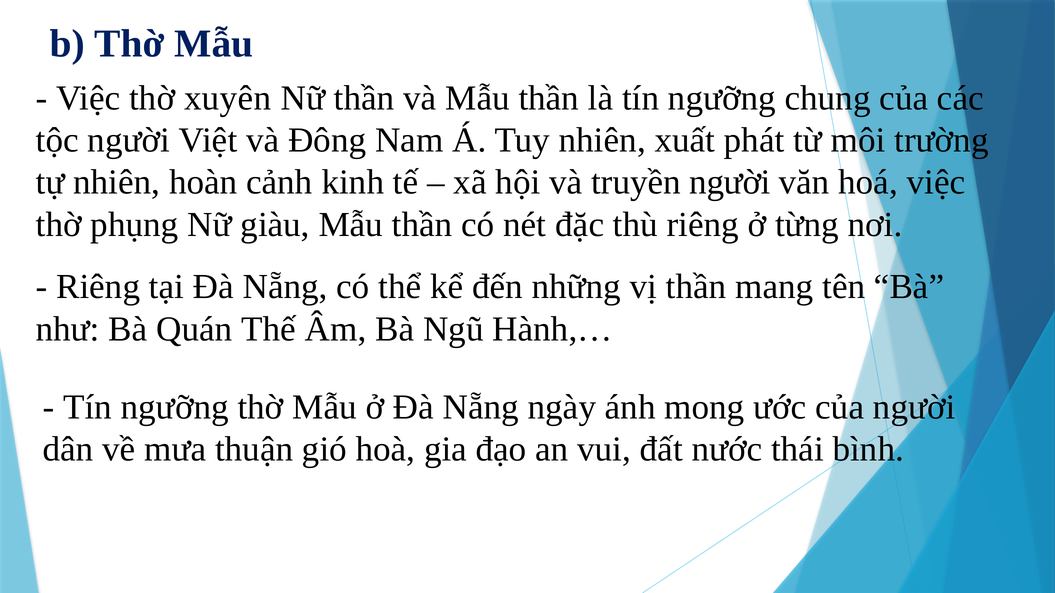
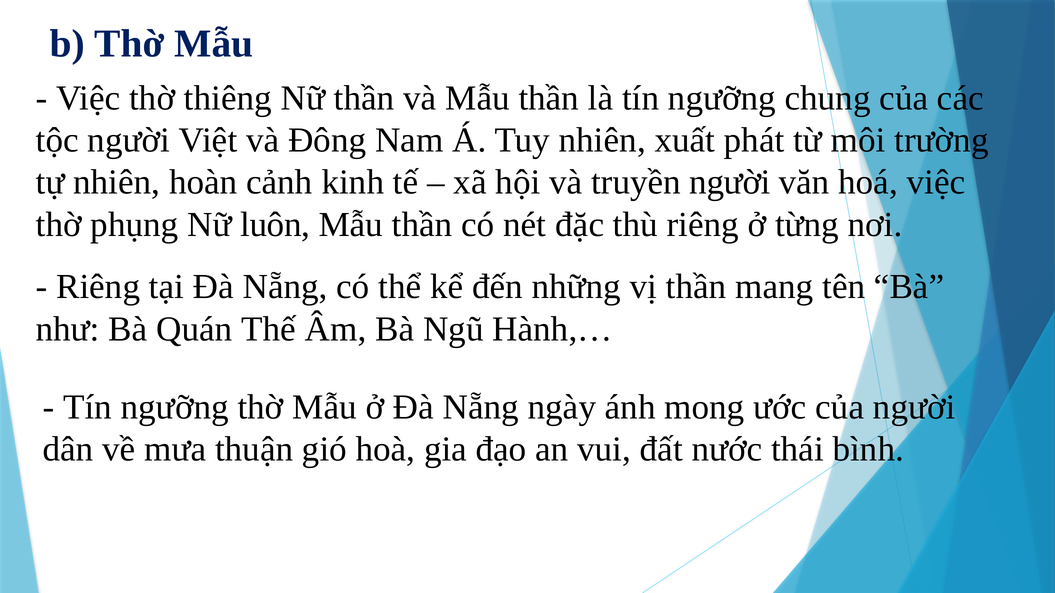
xuyên: xuyên -> thiêng (228, 98)
giàu: giàu -> luôn (275, 225)
